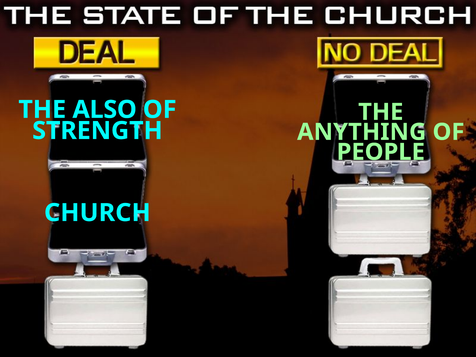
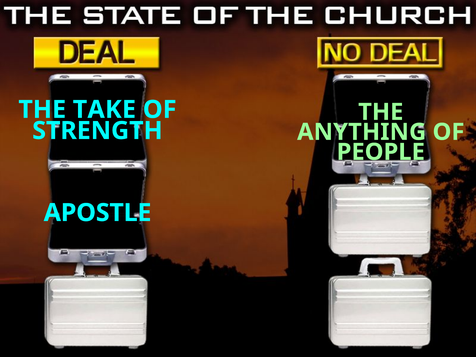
ALSO: ALSO -> TAKE (104, 110)
CHURCH: CHURCH -> APOSTLE (98, 213)
